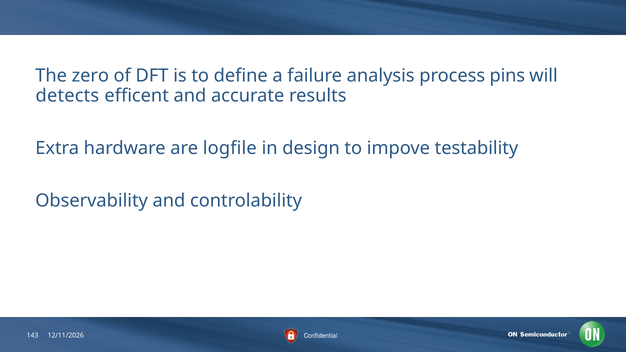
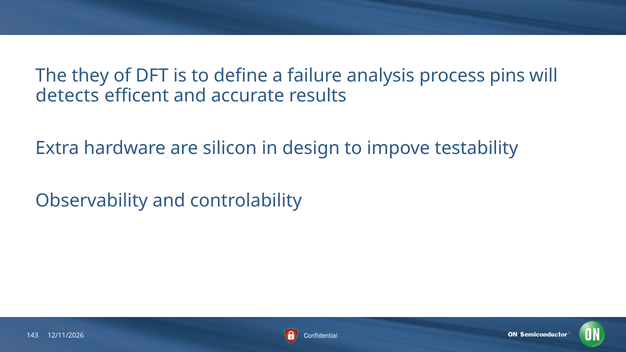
zero: zero -> they (90, 76)
logfile: logfile -> silicon (230, 148)
